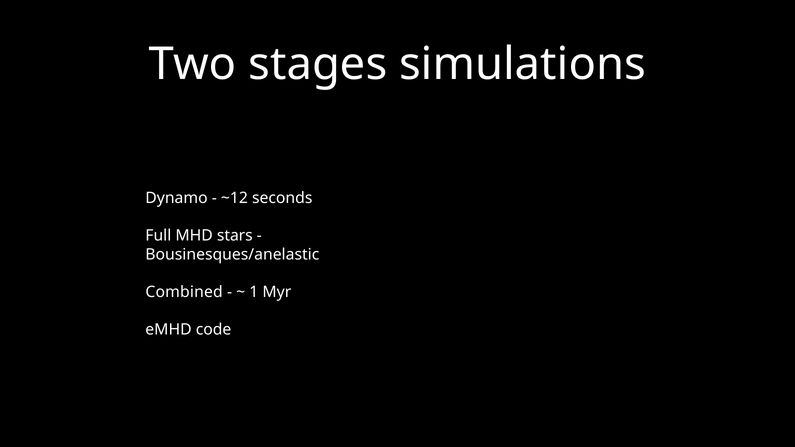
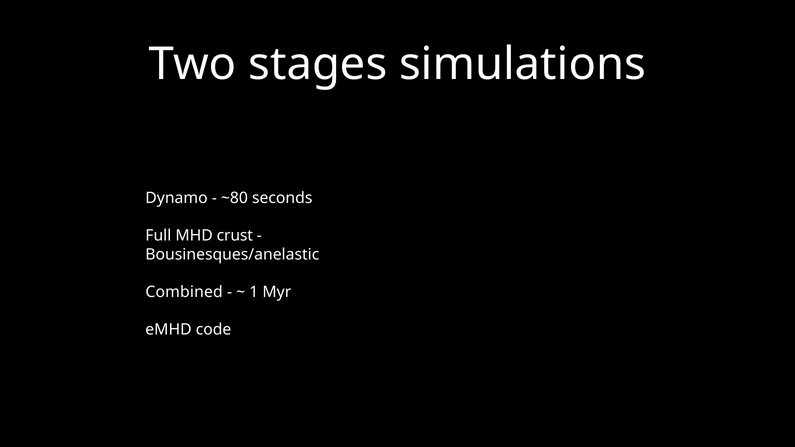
~12: ~12 -> ~80 (234, 198)
stars: stars -> crust (235, 236)
